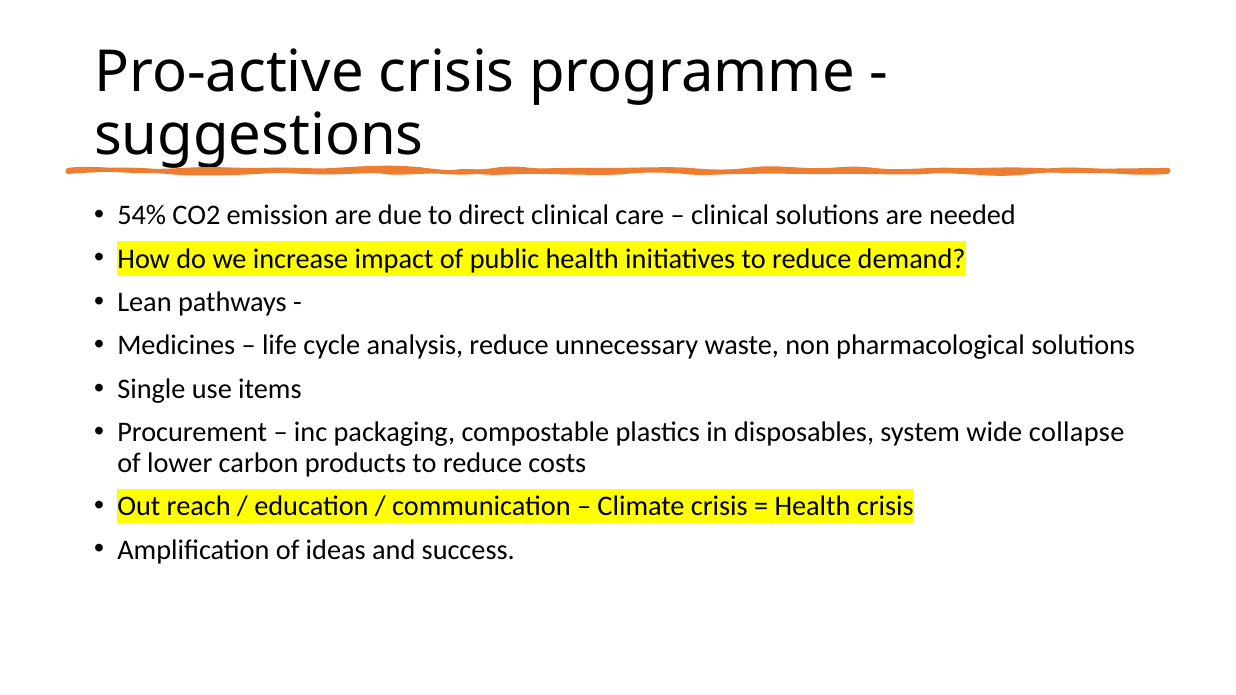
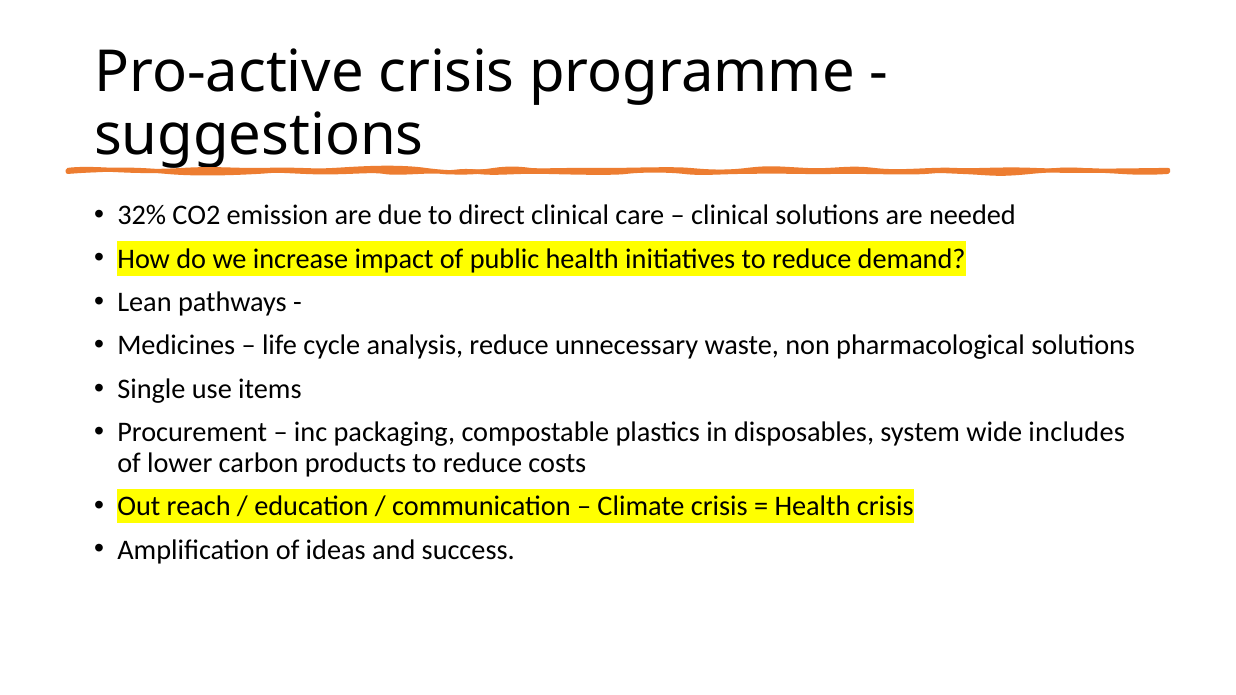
54%: 54% -> 32% (142, 215)
collapse: collapse -> includes (1077, 432)
